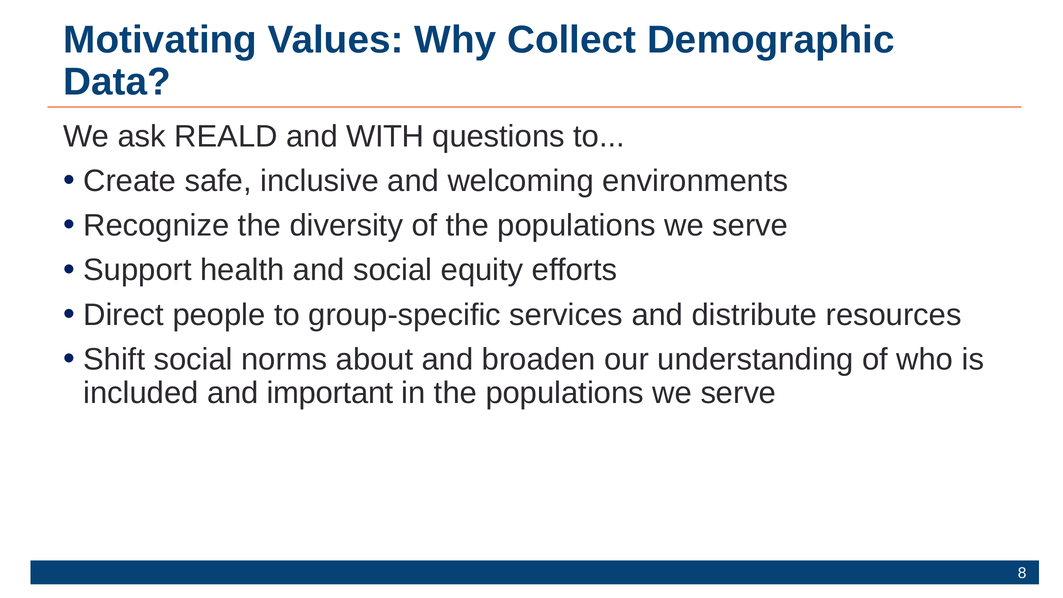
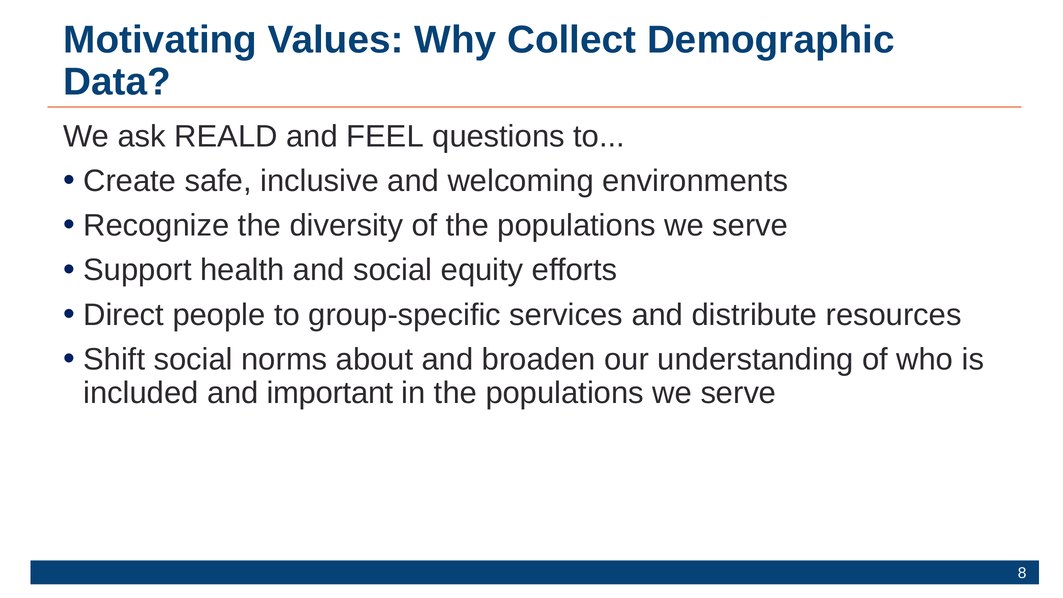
WITH: WITH -> FEEL (385, 136)
